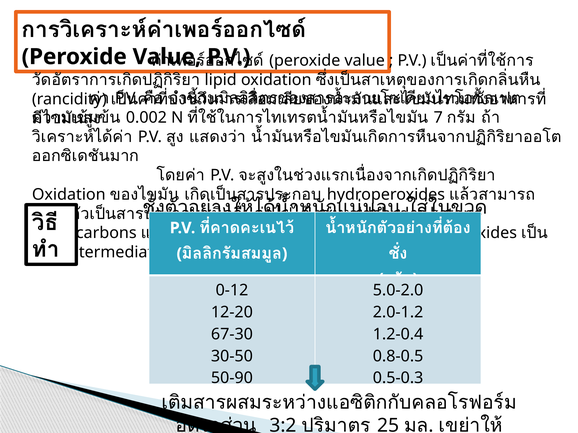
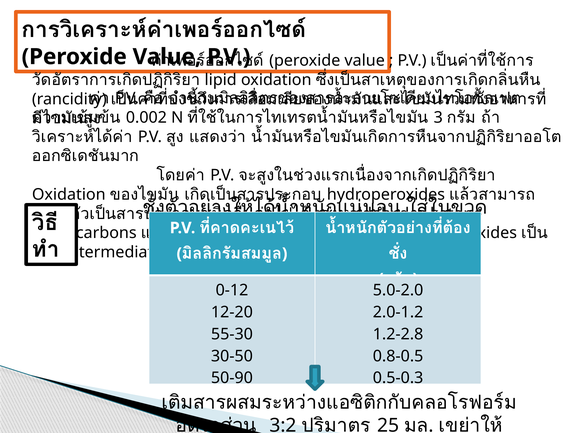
7: 7 -> 3 (438, 118)
67-30: 67-30 -> 55-30 (232, 334)
1.2-0.4: 1.2-0.4 -> 1.2-2.8 (398, 334)
